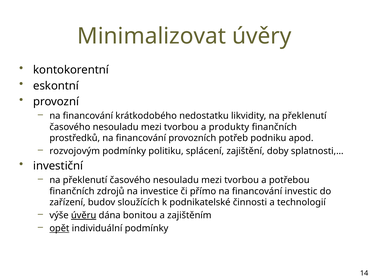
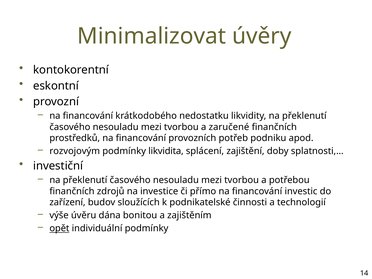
produkty: produkty -> zaručené (229, 127)
politiku: politiku -> likvidita (166, 151)
úvěru underline: present -> none (84, 215)
